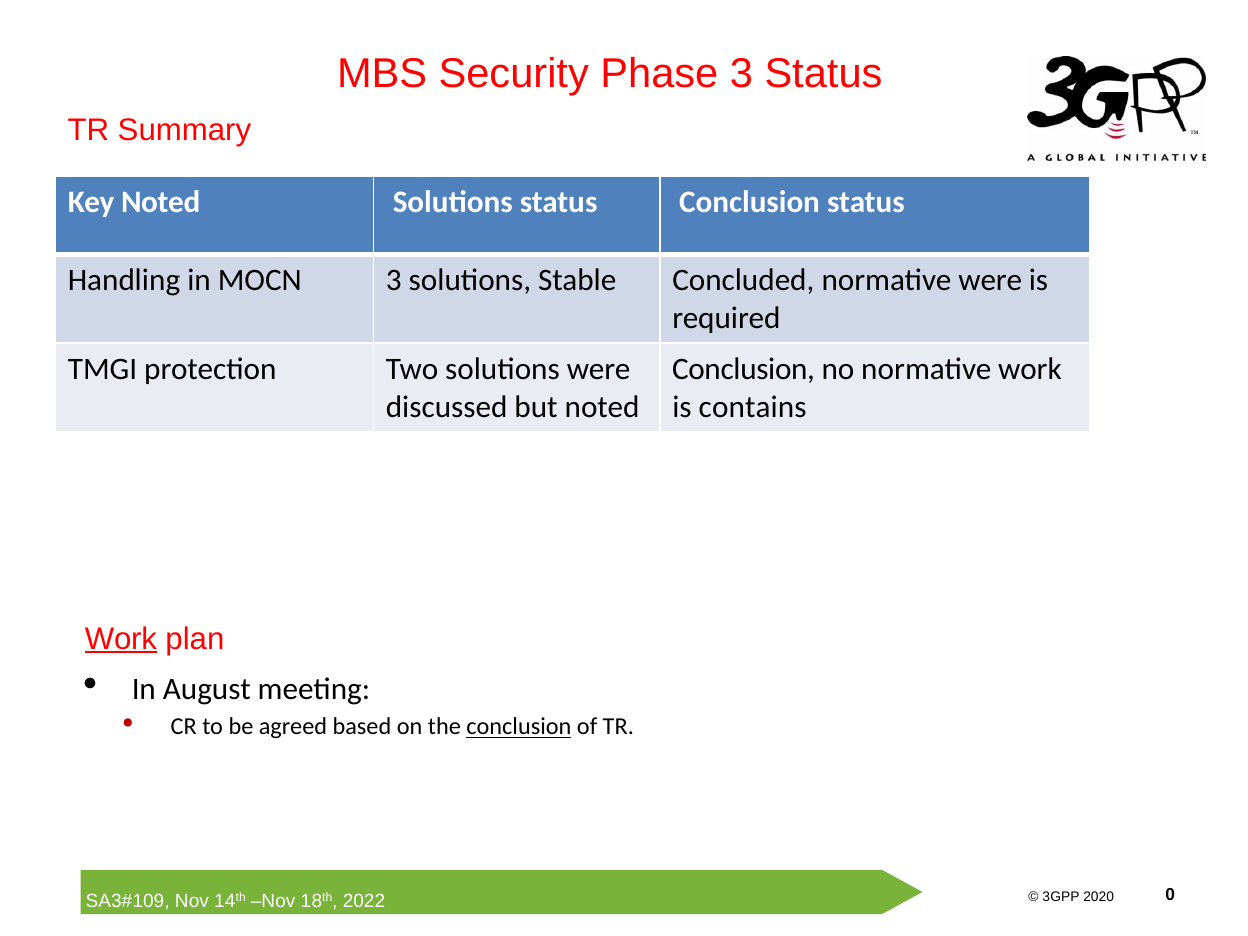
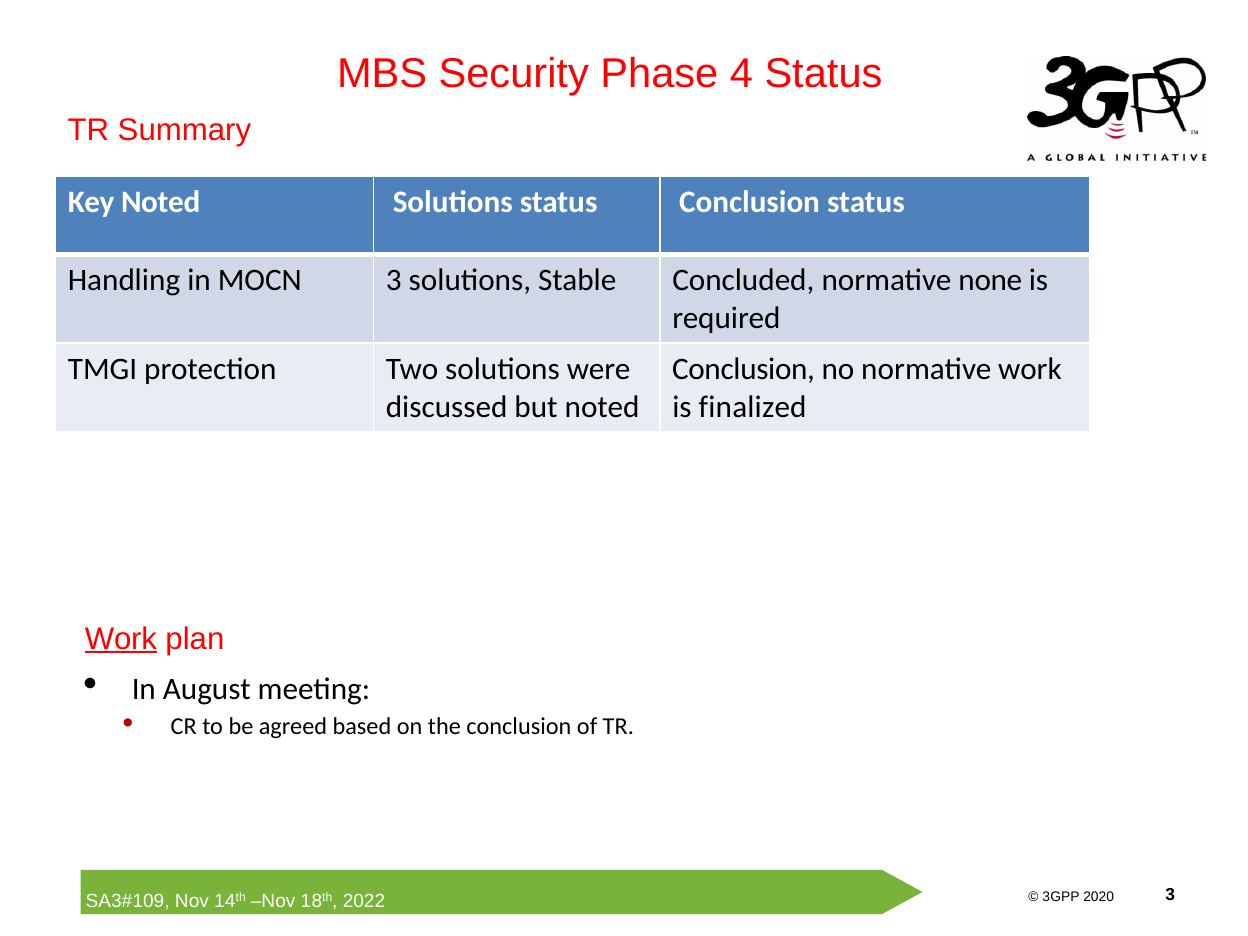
Phase 3: 3 -> 4 (741, 74)
normative were: were -> none (990, 280)
contains: contains -> finalized (753, 407)
conclusion underline: present -> none (519, 727)
0: 0 -> 3 (1170, 895)
